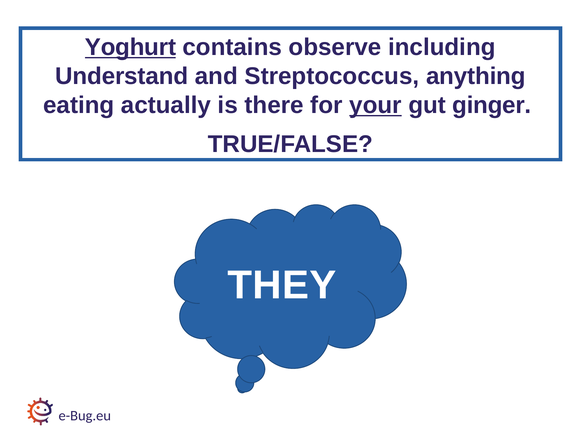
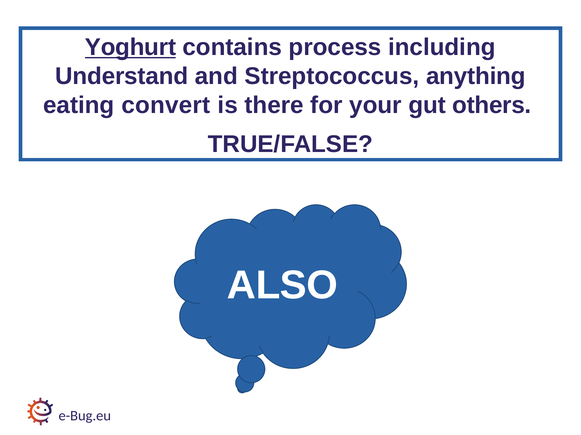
observe: observe -> process (335, 47)
actually: actually -> convert (166, 106)
your underline: present -> none (375, 106)
ginger: ginger -> others (492, 106)
THEY: THEY -> ALSO (282, 286)
